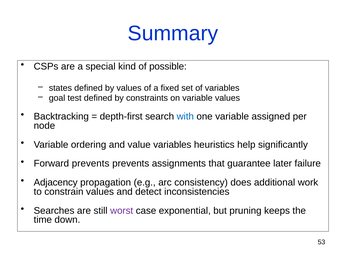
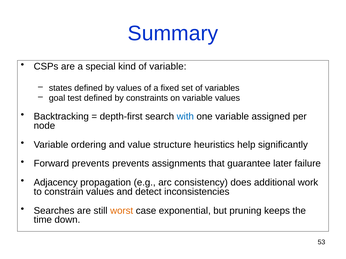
of possible: possible -> variable (168, 66)
value variables: variables -> structure (172, 145)
worst colour: purple -> orange (122, 211)
